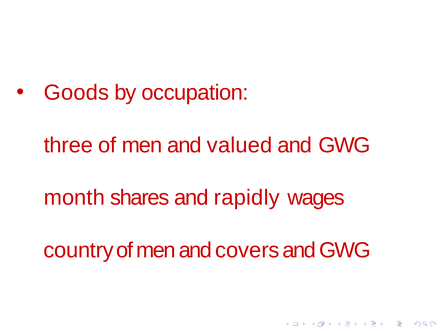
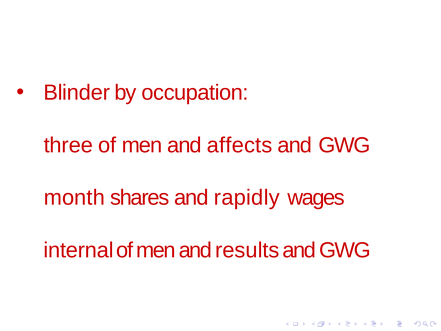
Goods: Goods -> Blinder (77, 93)
valued: valued -> affects (240, 145)
country: country -> internal (79, 250)
covers: covers -> results (247, 250)
